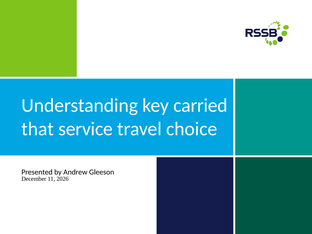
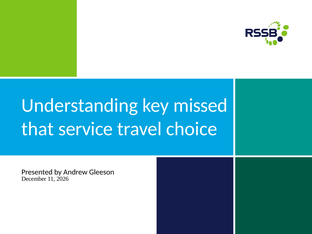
carried: carried -> missed (201, 105)
